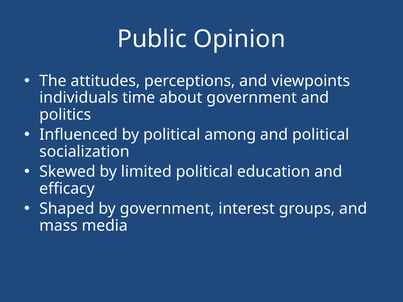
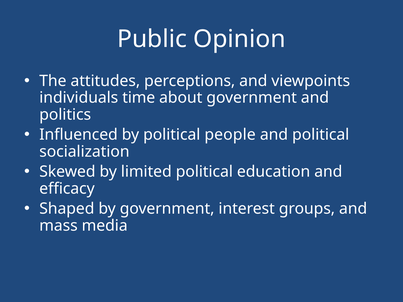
among: among -> people (230, 135)
